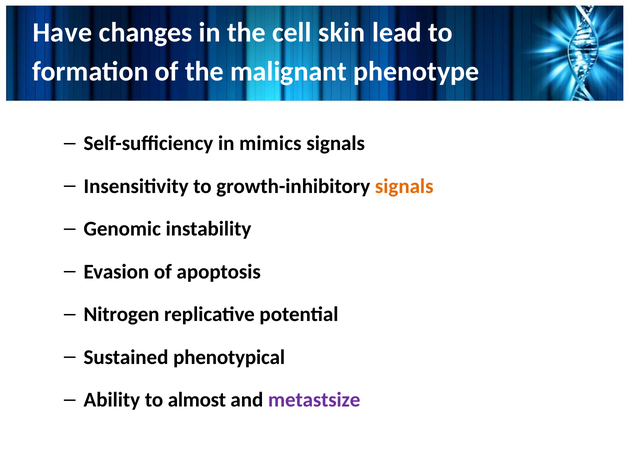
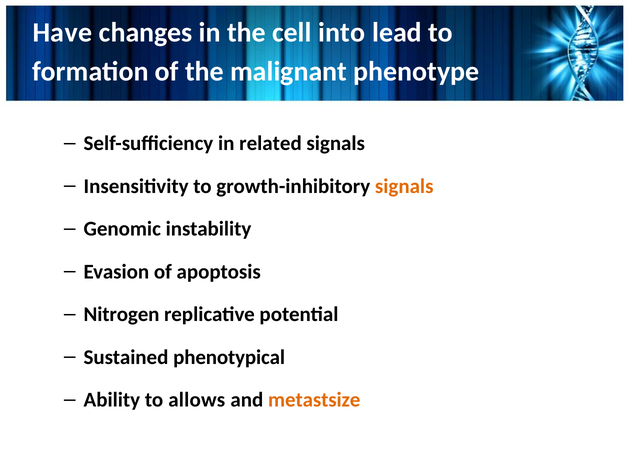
skin: skin -> into (342, 32)
mimics: mimics -> related (270, 144)
almost: almost -> allows (197, 401)
metastsize colour: purple -> orange (314, 401)
